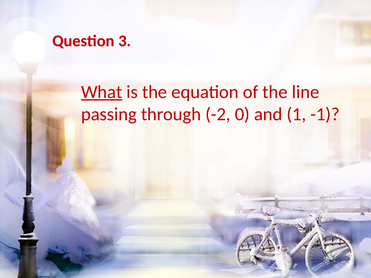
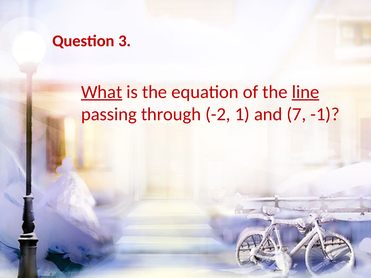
line underline: none -> present (306, 92)
0: 0 -> 1 (242, 114)
1: 1 -> 7 (296, 114)
